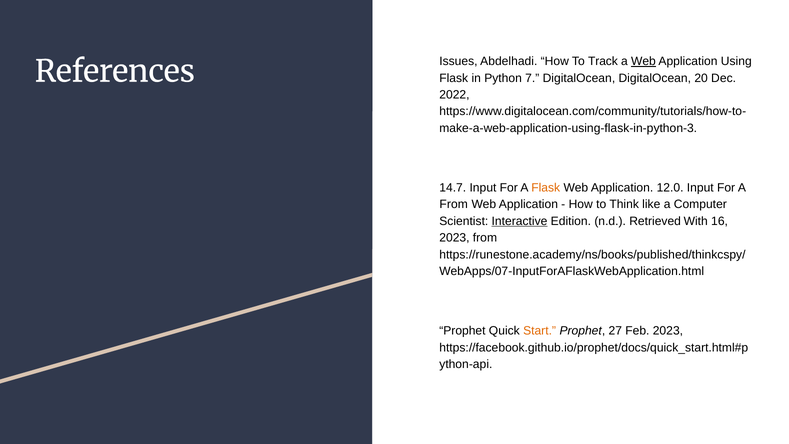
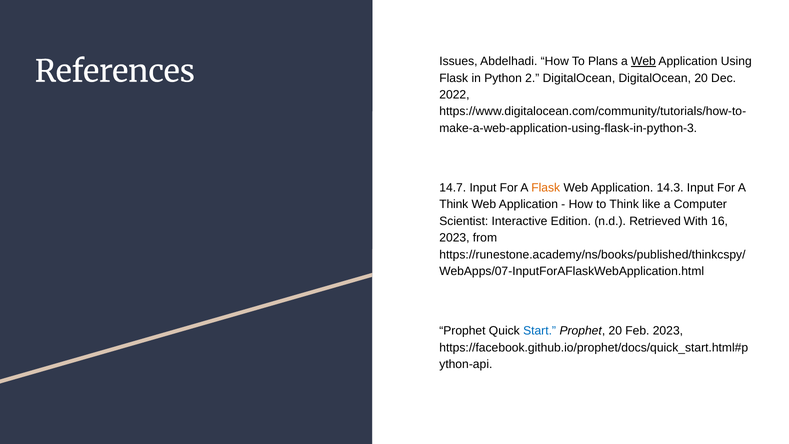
Track: Track -> Plans (603, 61)
7: 7 -> 2 (532, 78)
12.0: 12.0 -> 14.3 (670, 188)
From: From -> Think (454, 204)
Interactive underline: present -> none (520, 221)
Start colour: orange -> blue (540, 331)
Prophet 27: 27 -> 20 (615, 331)
